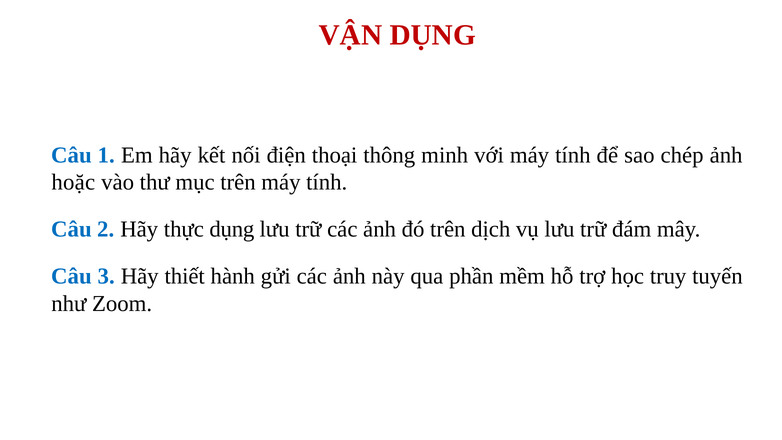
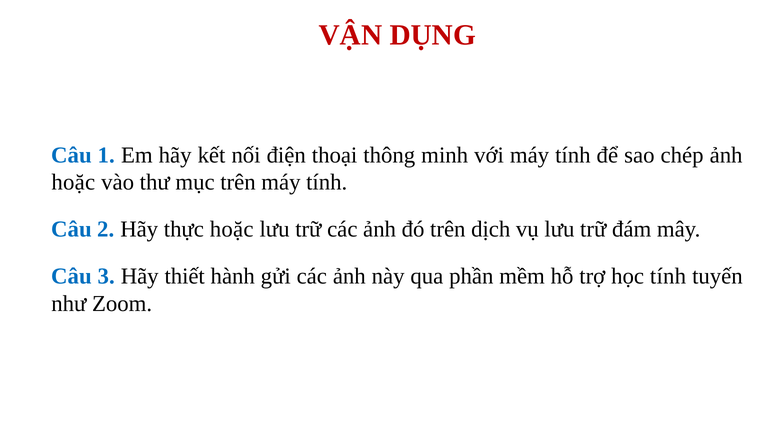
thực dụng: dụng -> hoặc (232, 229)
học truy: truy -> tính (668, 276)
